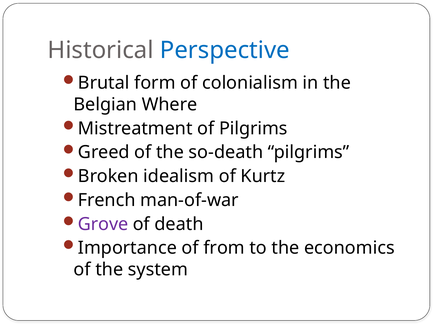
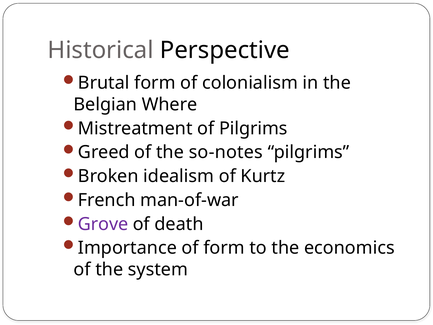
Perspective colour: blue -> black (225, 50)
so-death: so-death -> so-notes (226, 152)
of from: from -> form (224, 248)
